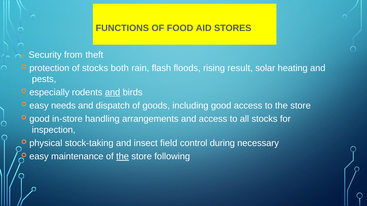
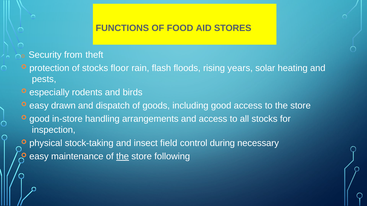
both: both -> floor (120, 68)
result: result -> years (240, 68)
and underline: present -> none (113, 92)
needs: needs -> drawn (63, 106)
